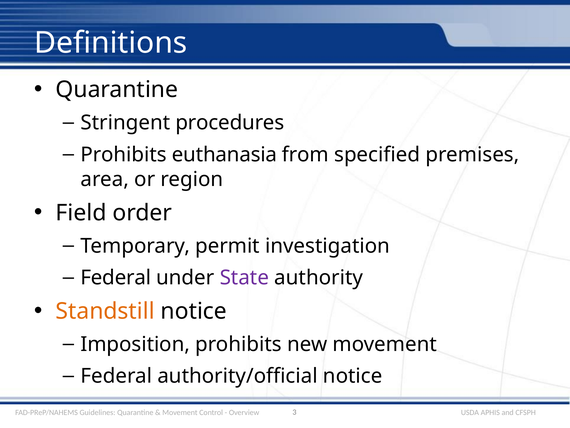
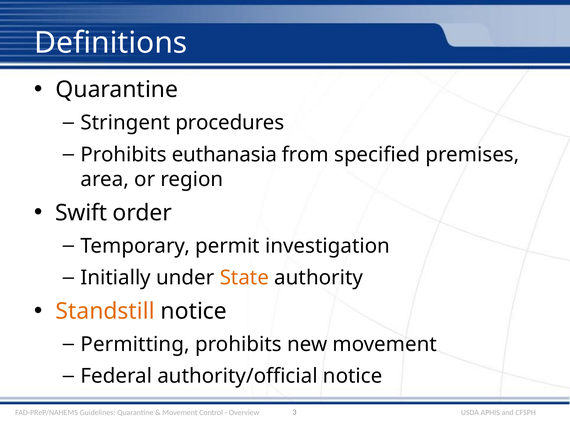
Field: Field -> Swift (81, 213)
Federal: Federal -> Initially (116, 277)
State colour: purple -> orange (244, 277)
Imposition: Imposition -> Permitting (135, 344)
